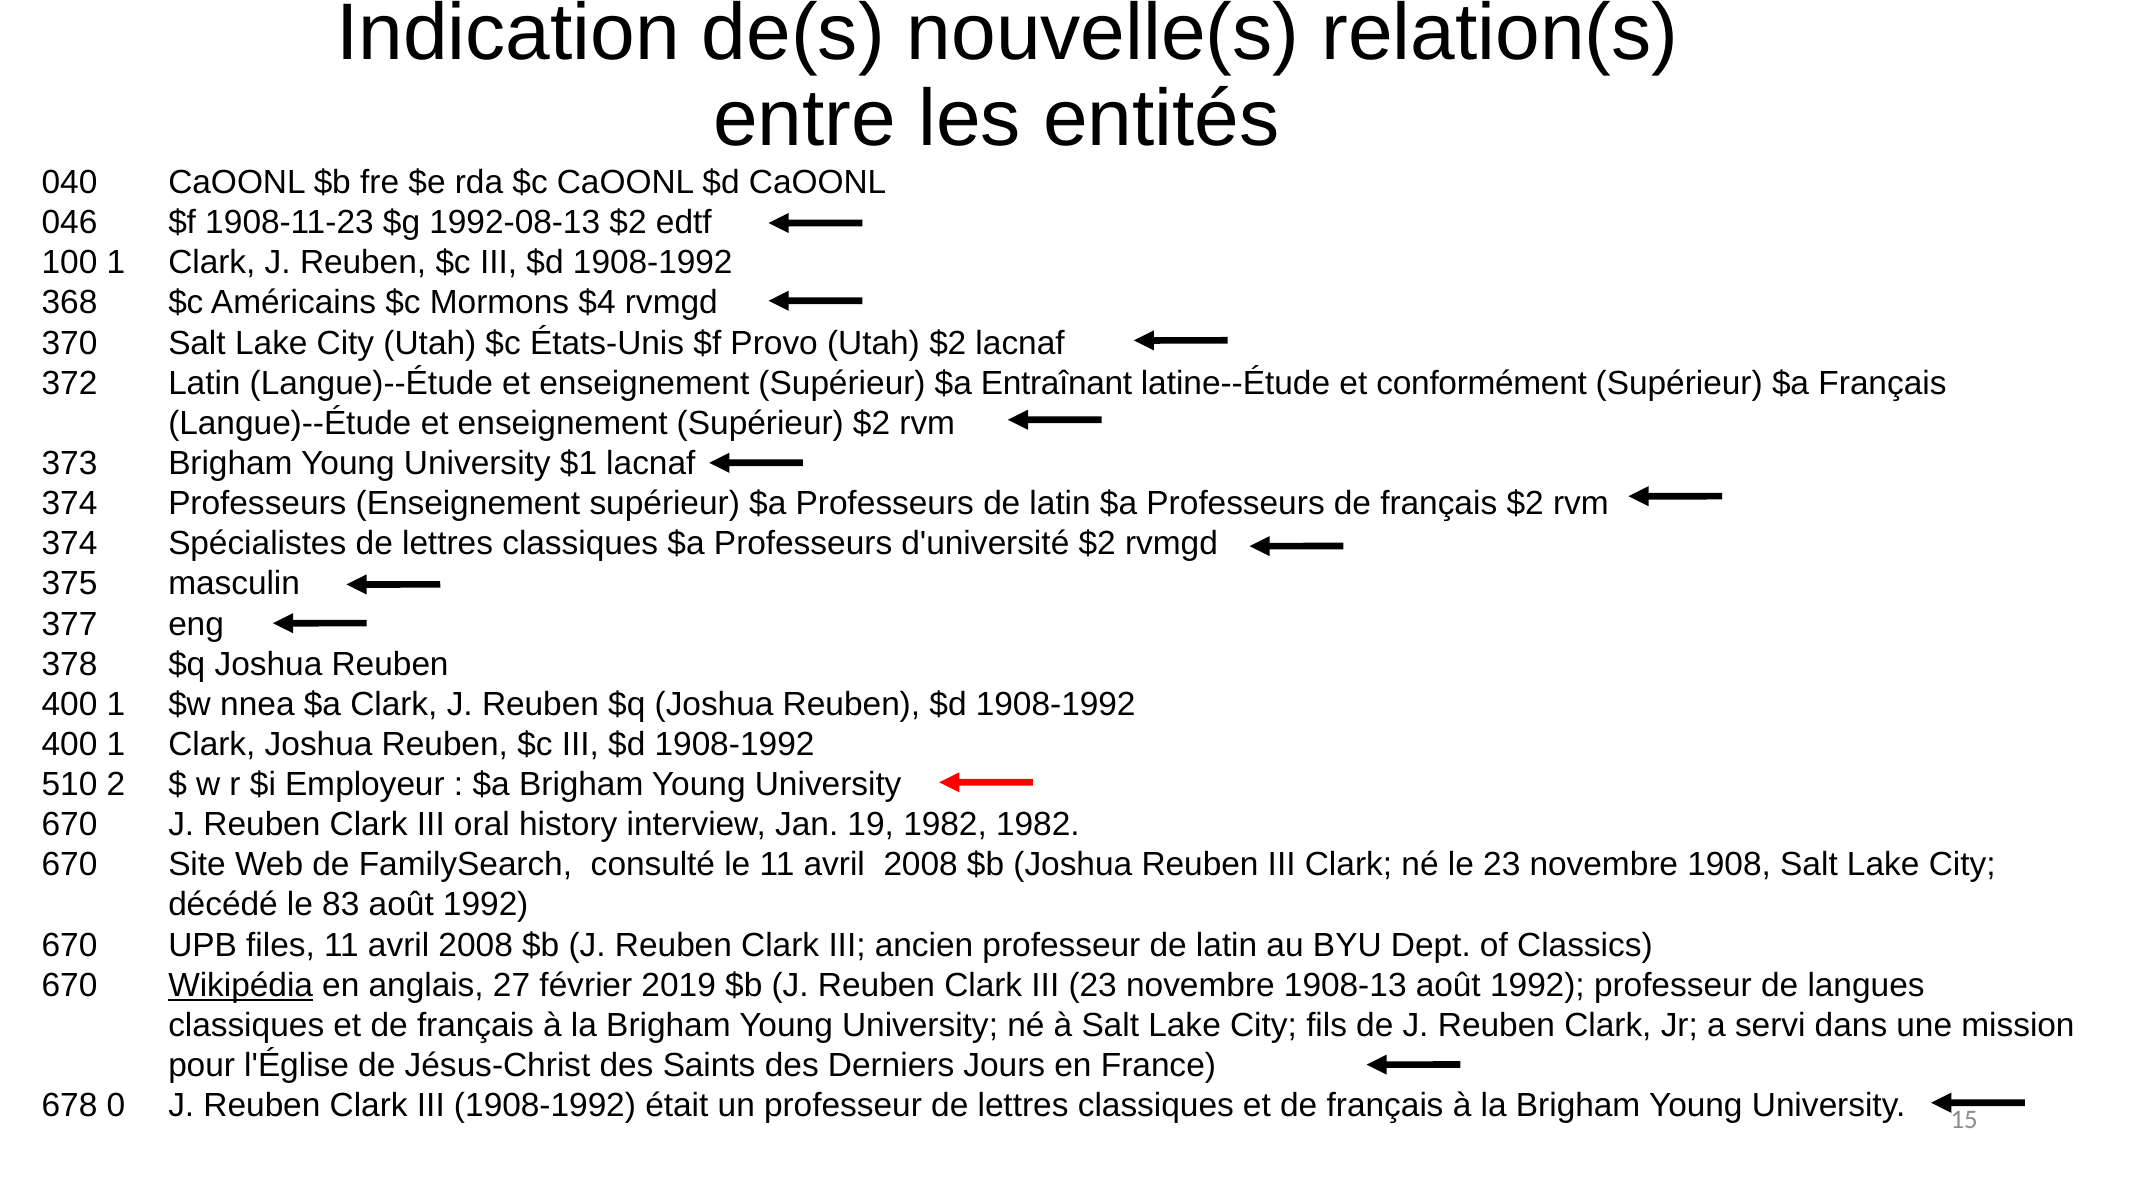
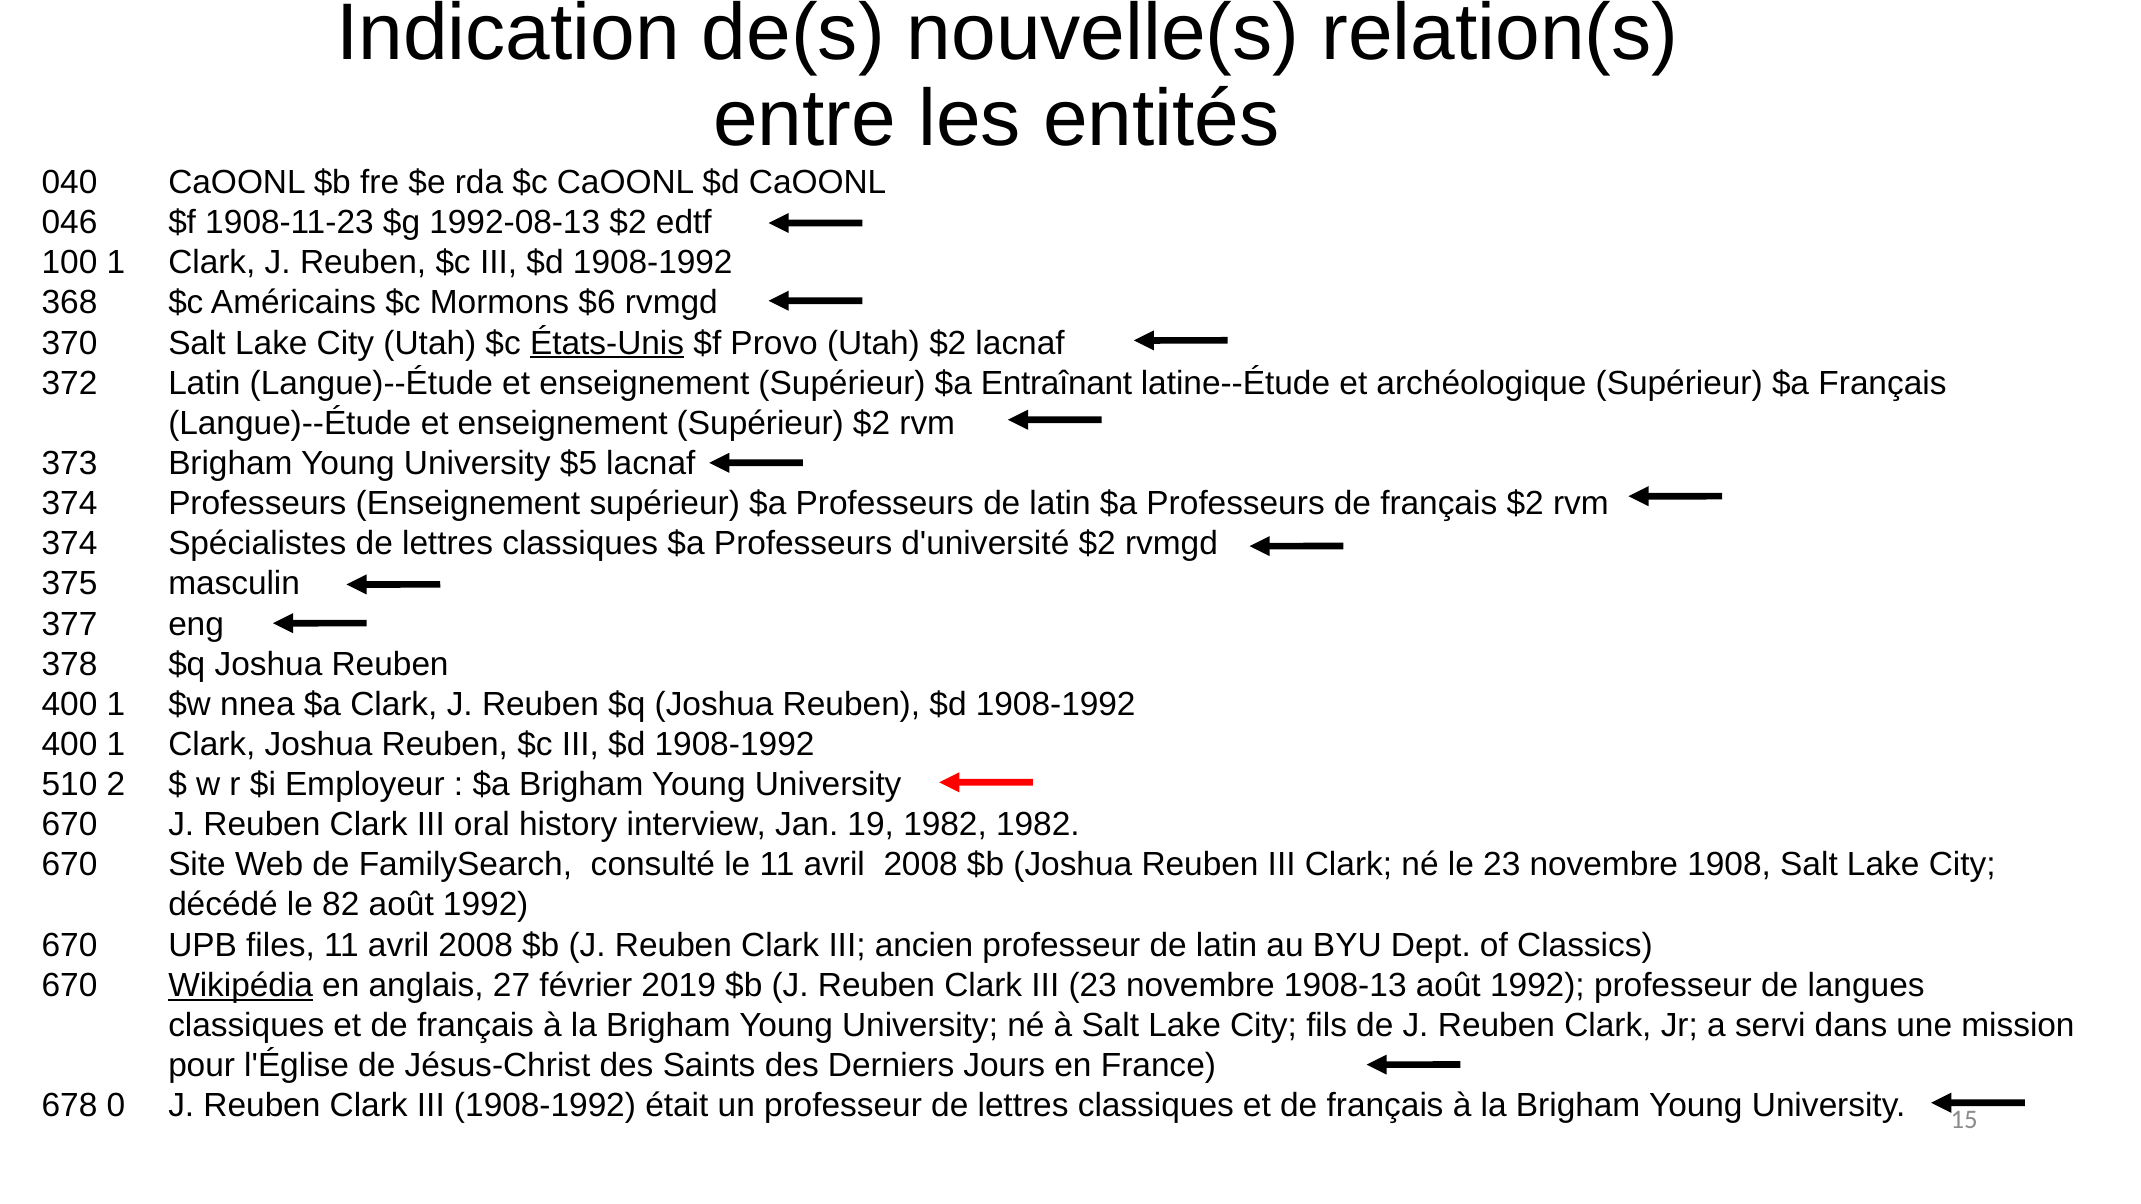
$4: $4 -> $6 (597, 303)
États-Unis underline: none -> present (607, 343)
conformément: conformément -> archéologique (1482, 383)
$1: $1 -> $5 (579, 464)
83: 83 -> 82 (341, 905)
